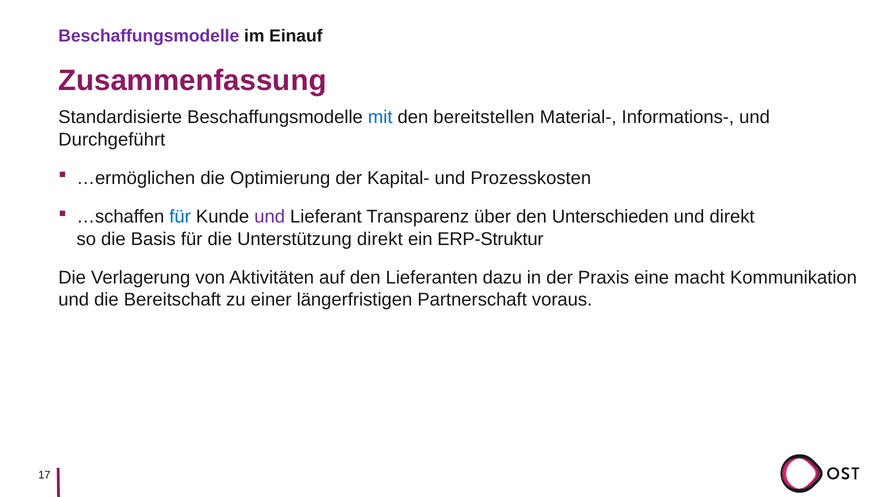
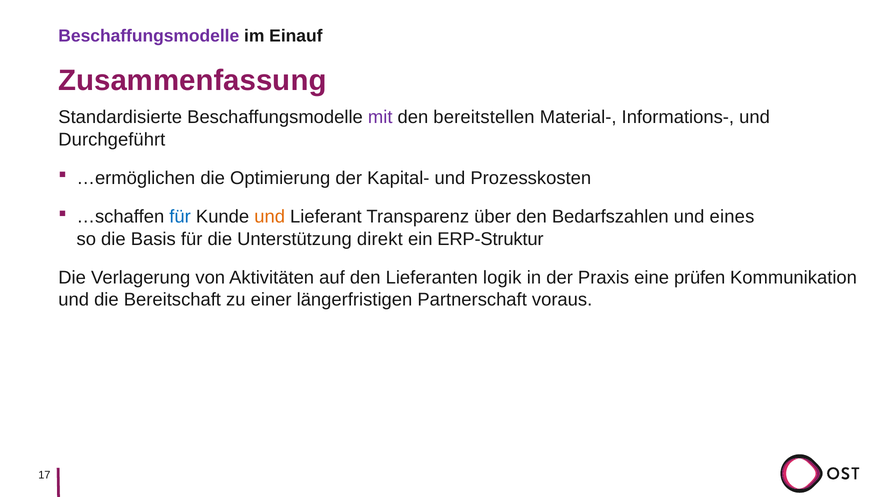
mit colour: blue -> purple (380, 117)
und colour: purple -> orange (270, 217)
Unterschieden: Unterschieden -> Bedarfszahlen (610, 217)
und direkt: direkt -> eines (732, 217)
dazu: dazu -> logik (502, 277)
macht: macht -> prüfen (700, 277)
